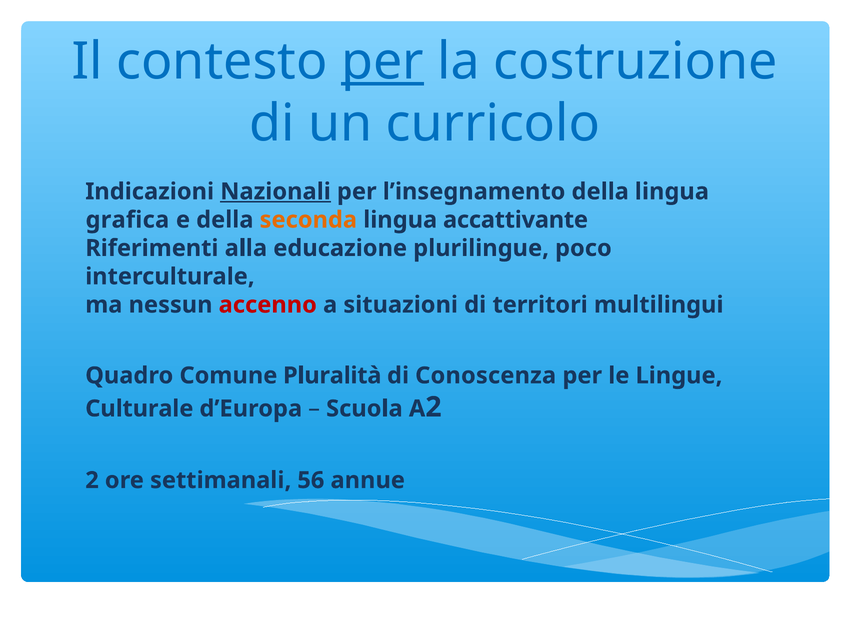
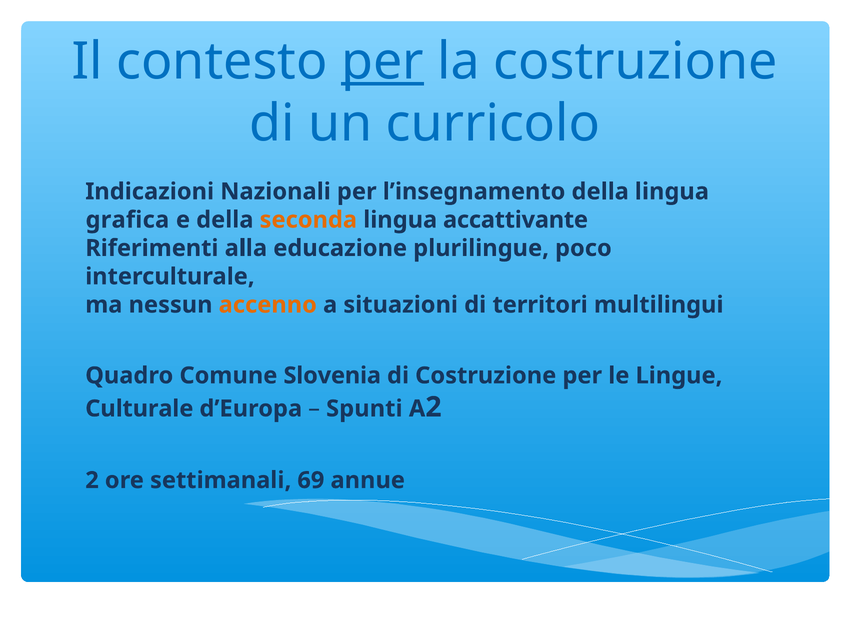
Nazionali underline: present -> none (276, 192)
accenno colour: red -> orange (268, 305)
Pluralità: Pluralità -> Slovenia (332, 376)
di Conoscenza: Conoscenza -> Costruzione (486, 376)
Scuola: Scuola -> Spunti (364, 409)
56: 56 -> 69 (311, 481)
